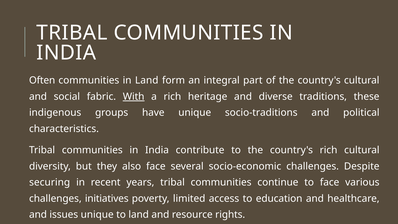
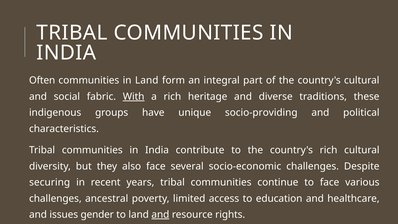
socio-traditions: socio-traditions -> socio-providing (261, 113)
initiatives: initiatives -> ancestral (107, 198)
issues unique: unique -> gender (97, 214)
and underline: none -> present (160, 214)
